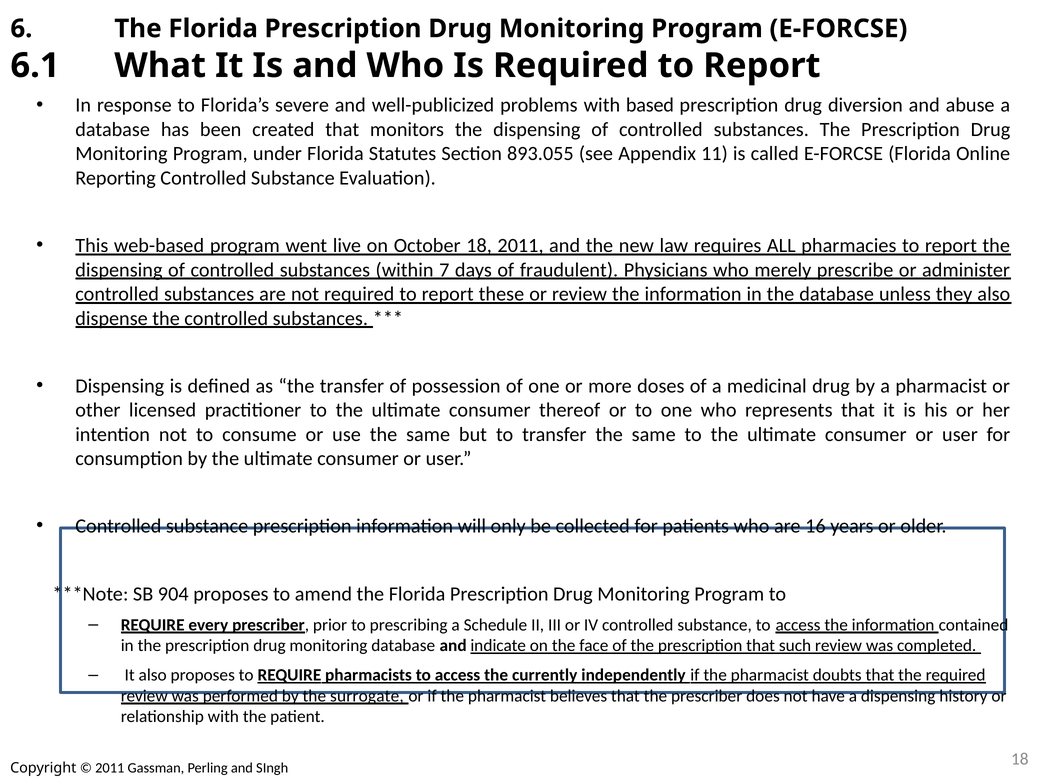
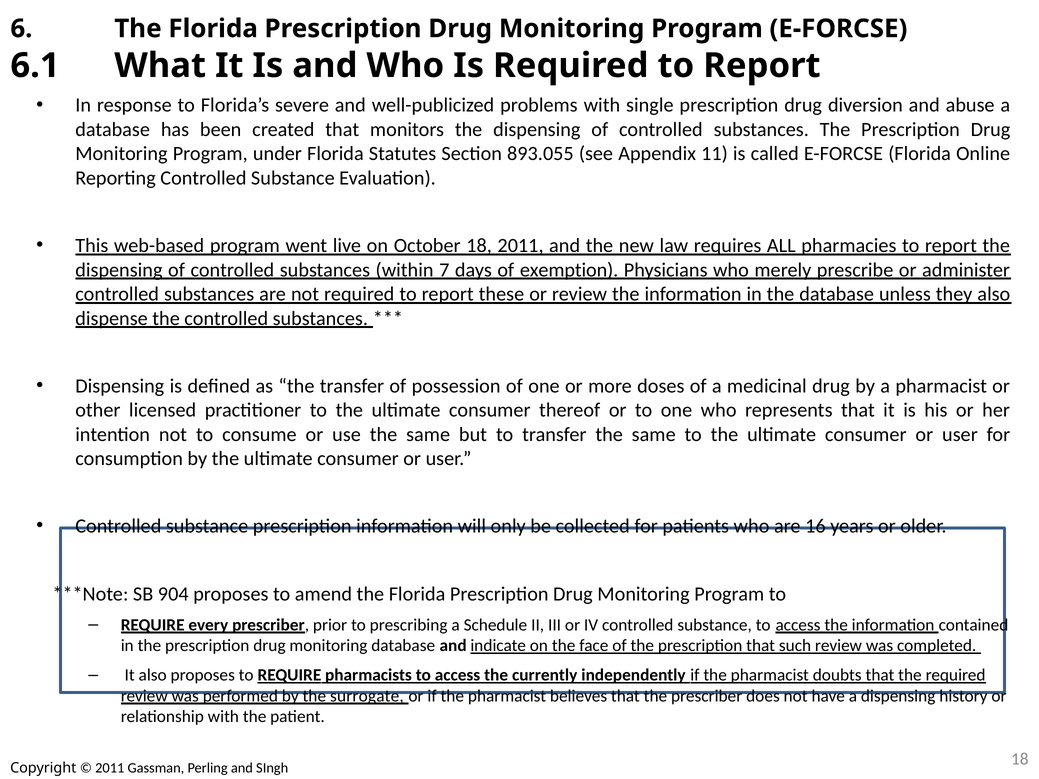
based: based -> single (650, 105)
fraudulent: fraudulent -> exemption (569, 270)
